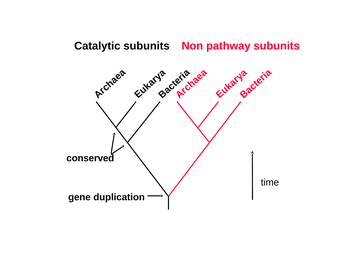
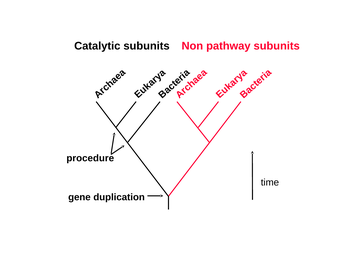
conserved: conserved -> procedure (90, 158)
